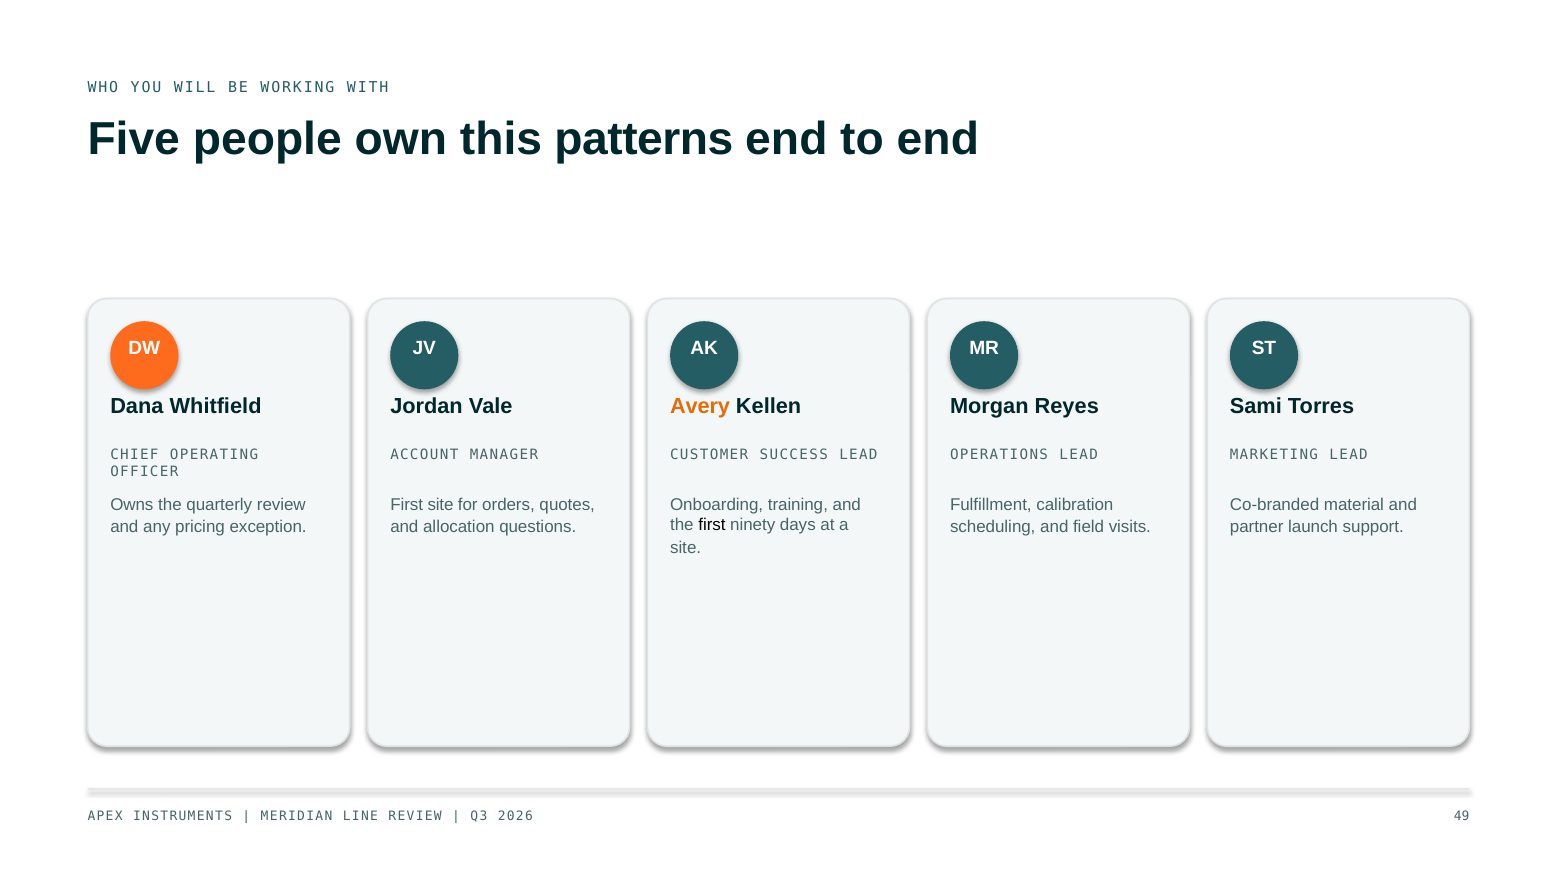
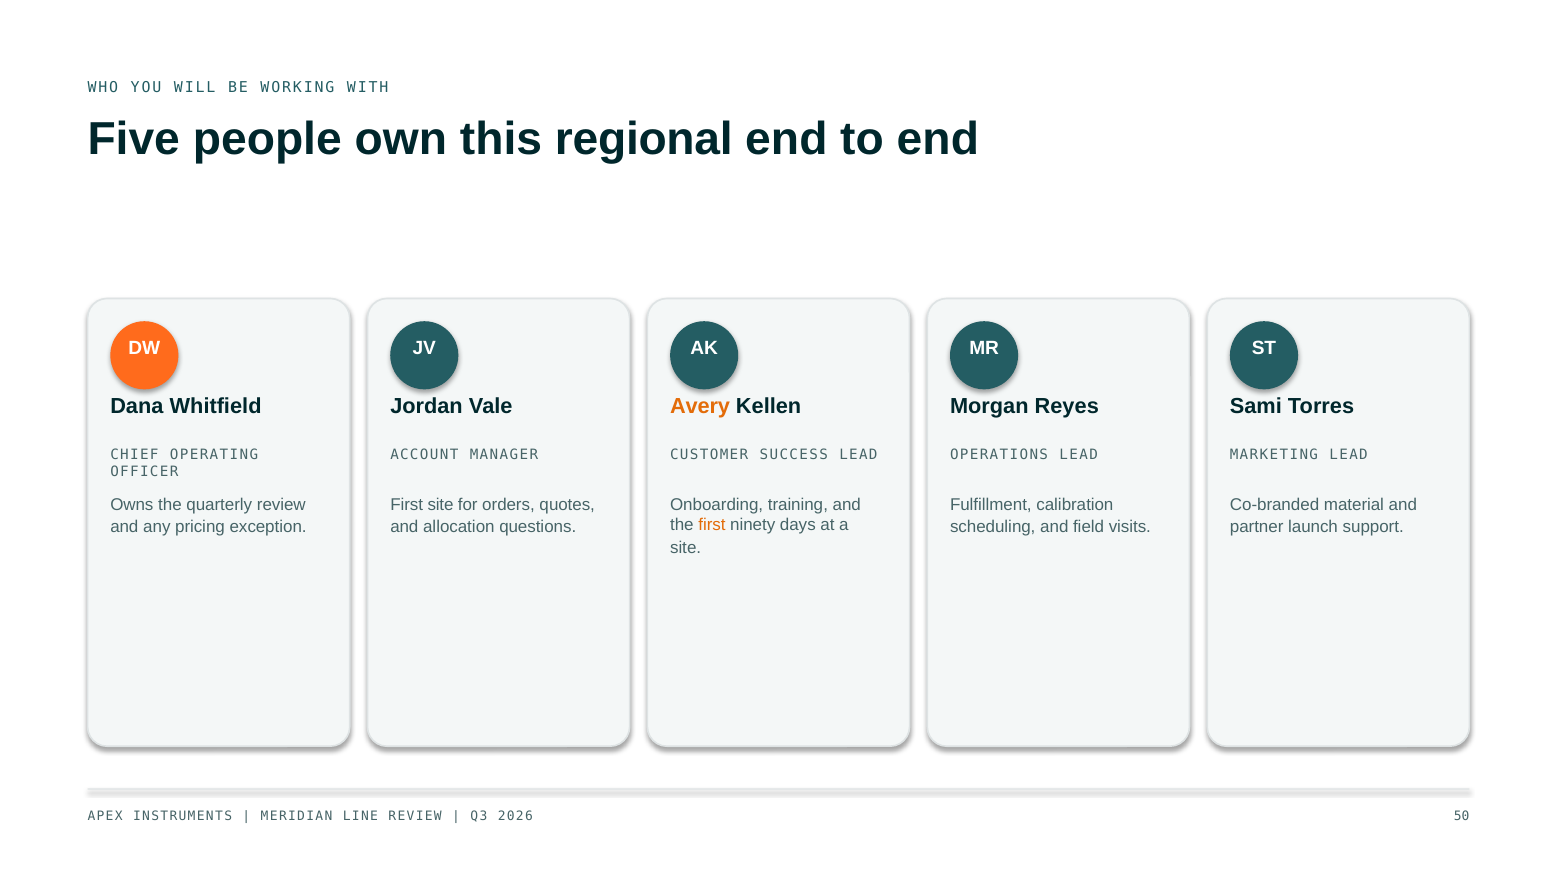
patterns: patterns -> regional (644, 140)
first colour: black -> orange (712, 525)
49: 49 -> 50 (1462, 816)
